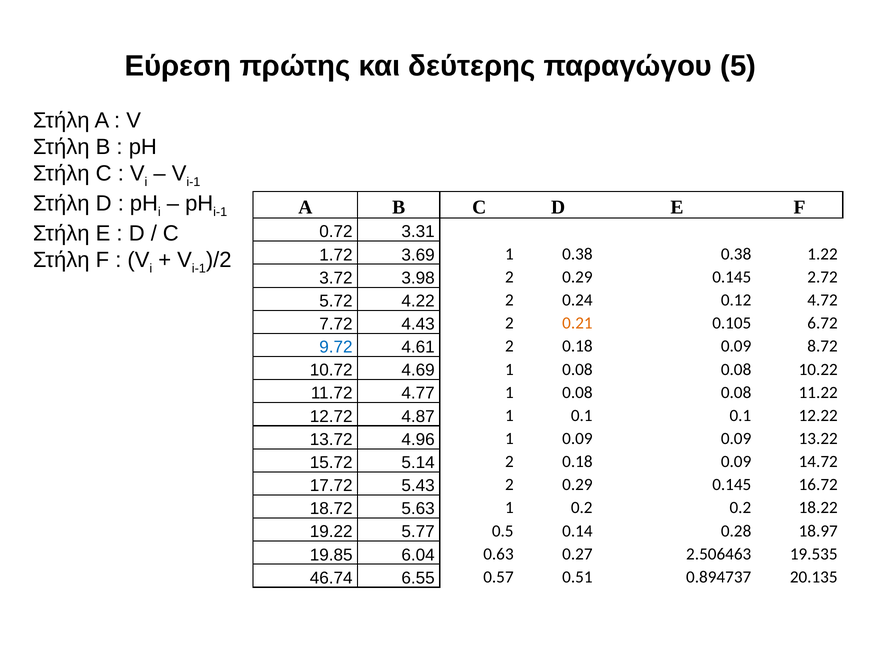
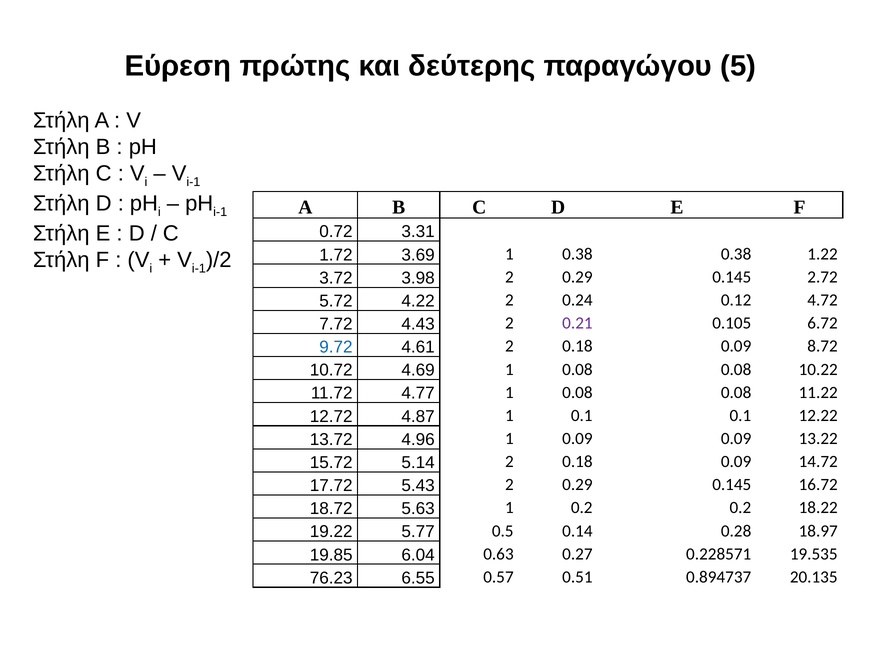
0.21 colour: orange -> purple (577, 323)
2.506463: 2.506463 -> 0.228571 (719, 554)
46.74: 46.74 -> 76.23 (331, 578)
